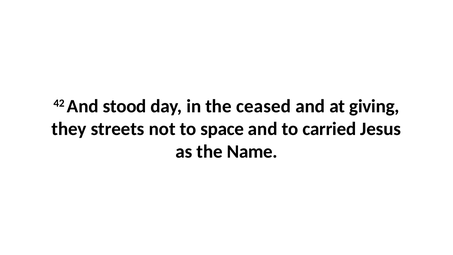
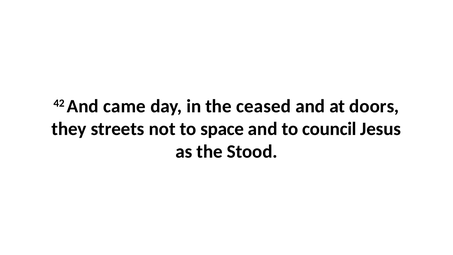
stood: stood -> came (124, 106)
giving: giving -> doors (374, 106)
carried: carried -> council (329, 129)
Name: Name -> Stood (252, 151)
